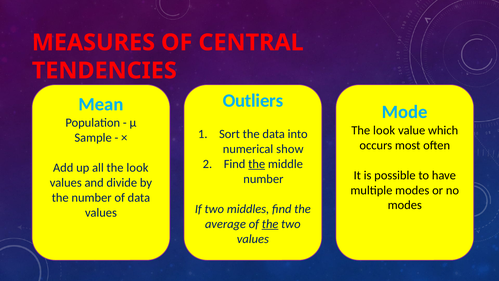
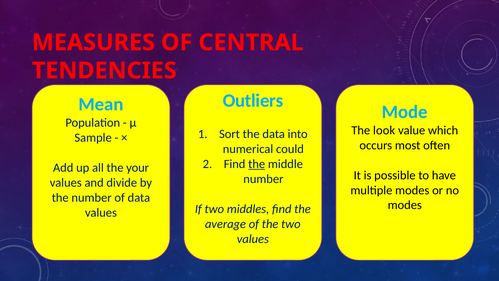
show: show -> could (290, 149)
all the look: look -> your (138, 168)
the underline: present -> none (270, 224)
